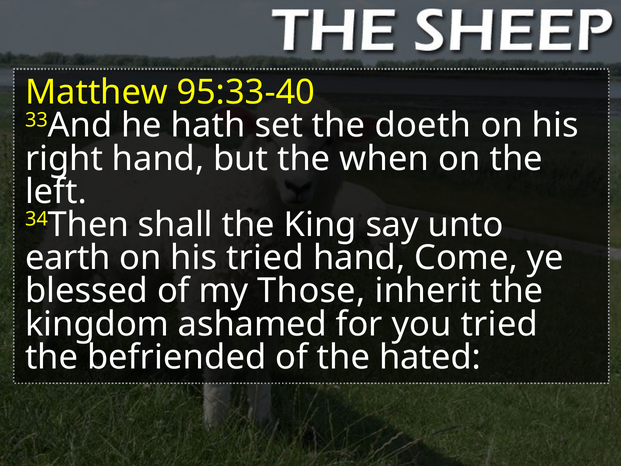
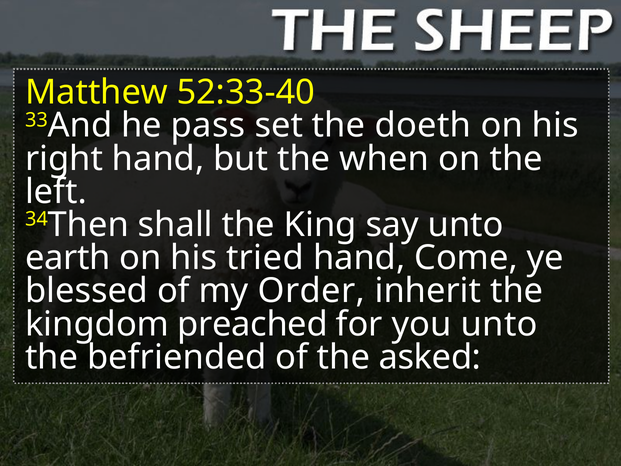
95:33-40: 95:33-40 -> 52:33-40 (246, 92)
hath: hath -> pass (208, 125)
Those: Those -> Order (311, 291)
ashamed: ashamed -> preached (253, 324)
you tried: tried -> unto (499, 324)
hated: hated -> asked (430, 357)
